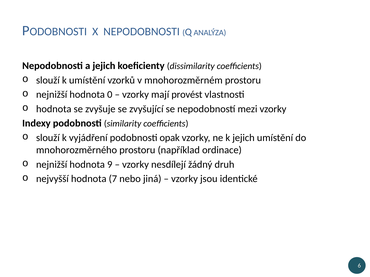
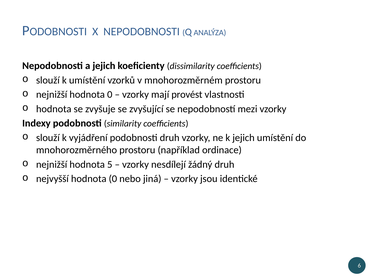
podobnosti opak: opak -> druh (170, 138)
9: 9 -> 5 (110, 165)
nejvyšší hodnota 7: 7 -> 0 (113, 179)
